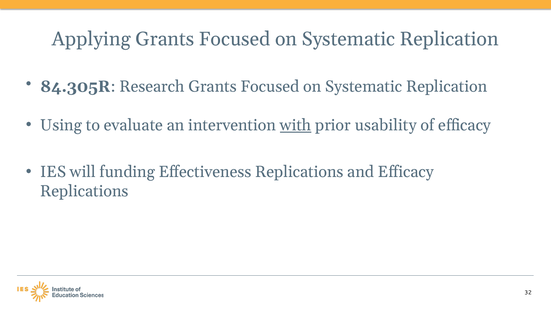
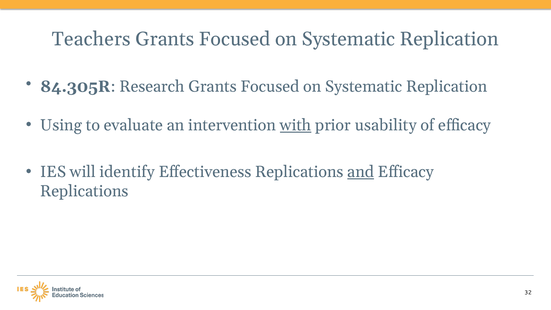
Applying: Applying -> Teachers (91, 39)
funding: funding -> identify (127, 172)
and underline: none -> present (361, 172)
